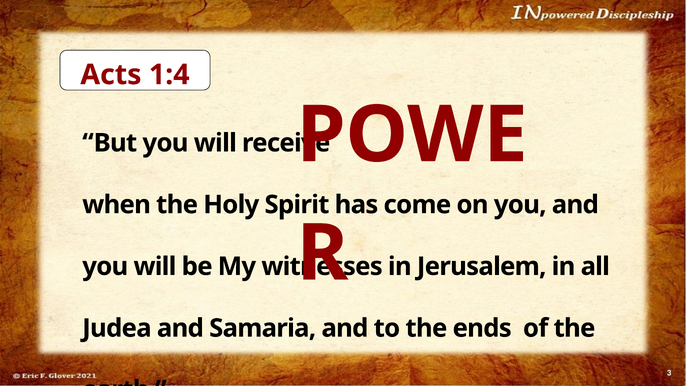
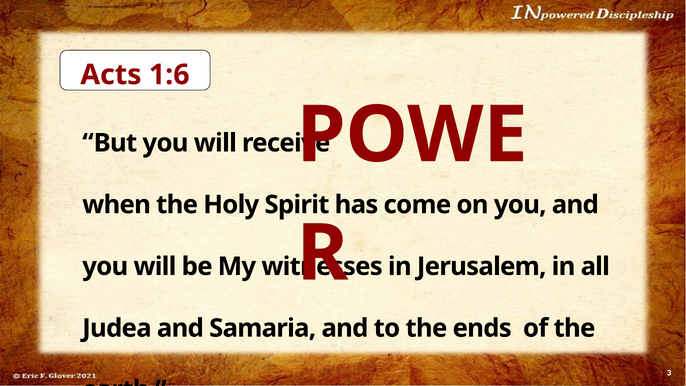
1:4: 1:4 -> 1:6 (169, 75)
